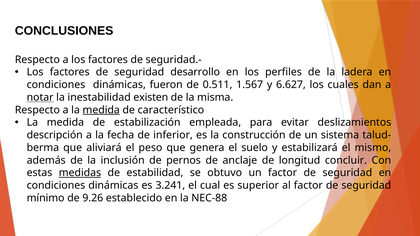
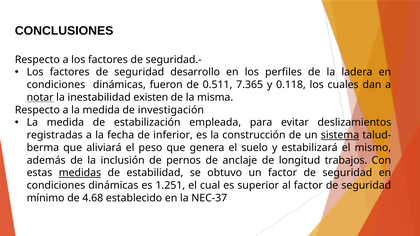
1.567: 1.567 -> 7.365 (250, 85)
6.627: 6.627 -> 0.118 (291, 85)
medida underline: present -> none (101, 110)
característico: característico -> investigación (171, 110)
descripción: descripción -> registradas (55, 135)
sistema underline: none -> present (340, 135)
concluir: concluir -> trabajos (346, 160)
3.241: 3.241 -> 1.251 (170, 186)
9.26: 9.26 -> 4.68 (93, 198)
NEC-88: NEC-88 -> NEC-37 (209, 198)
